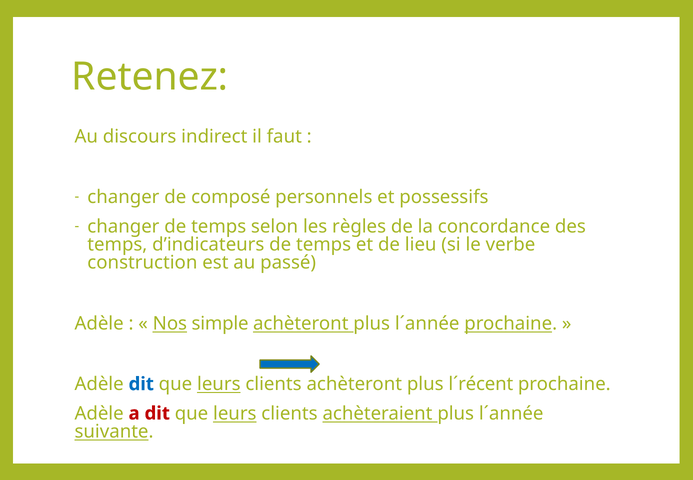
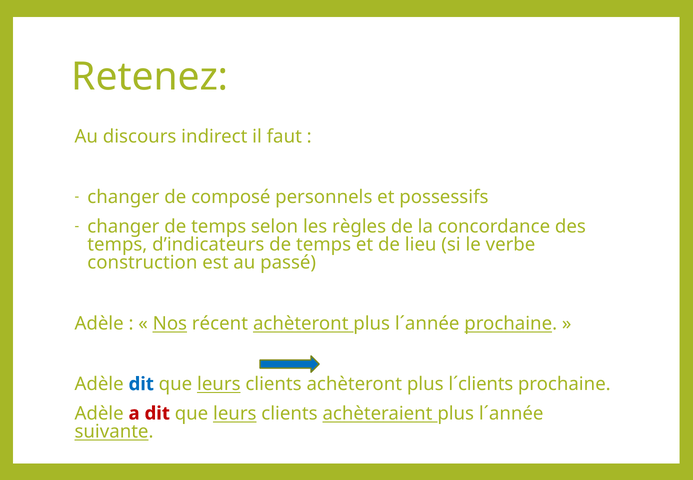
simple: simple -> récent (220, 323)
l´récent: l´récent -> l´clients (481, 384)
